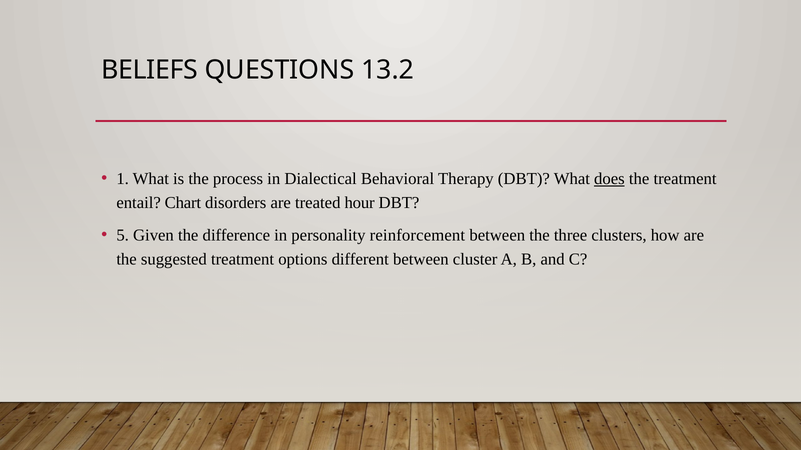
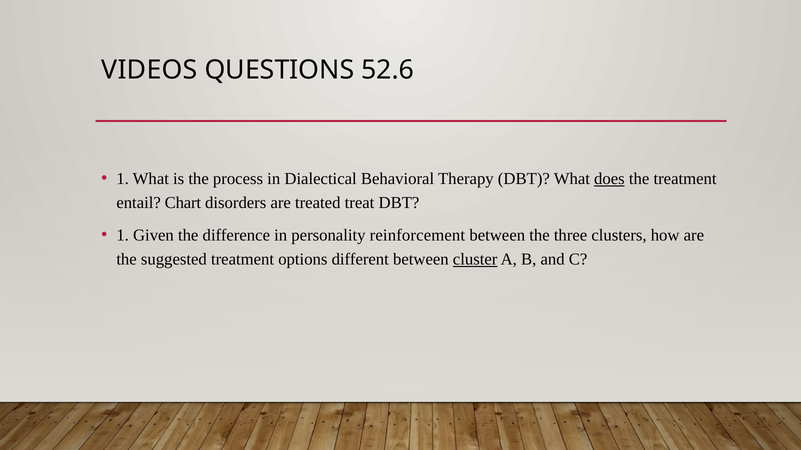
BELIEFS: BELIEFS -> VIDEOS (149, 70)
13.2: 13.2 -> 52.6 (388, 70)
hour: hour -> treat (359, 203)
5: 5 -> 1 (123, 235)
cluster underline: none -> present (475, 260)
